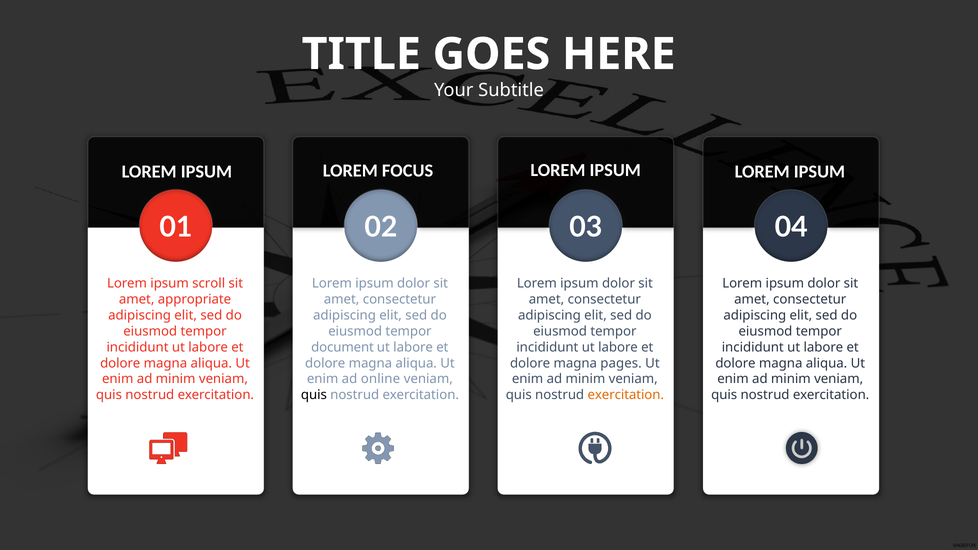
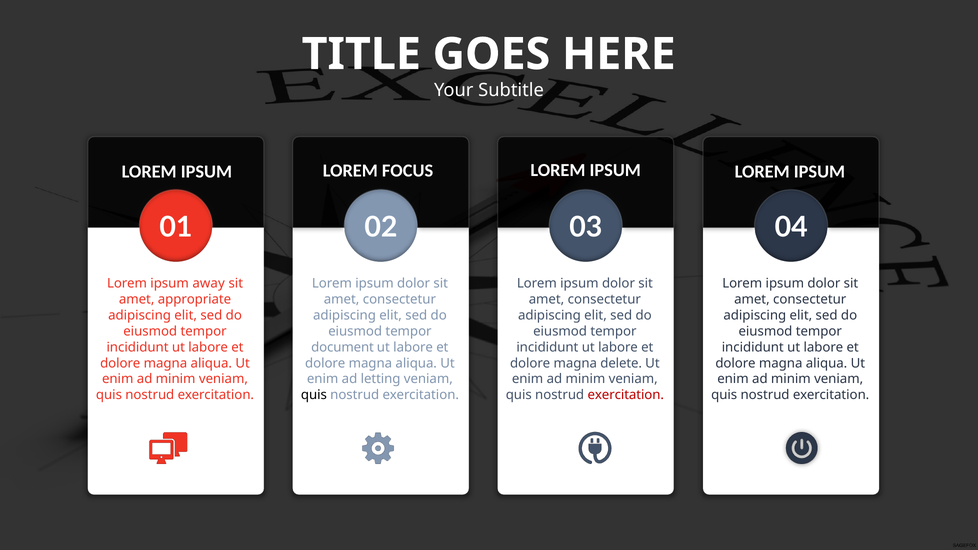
scroll: scroll -> away (209, 284)
pages: pages -> delete (621, 363)
online: online -> letting (381, 379)
exercitation colour: orange -> red (626, 395)
